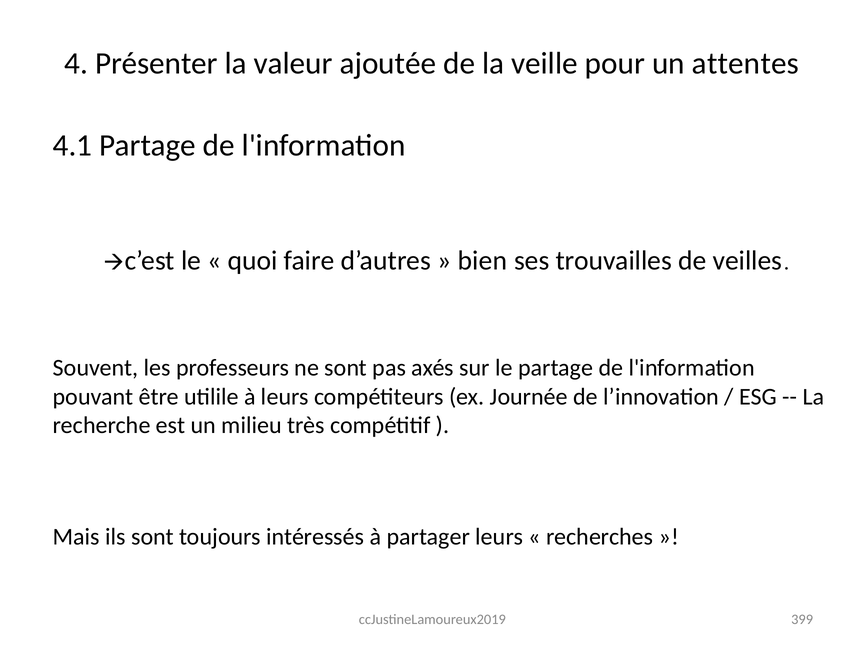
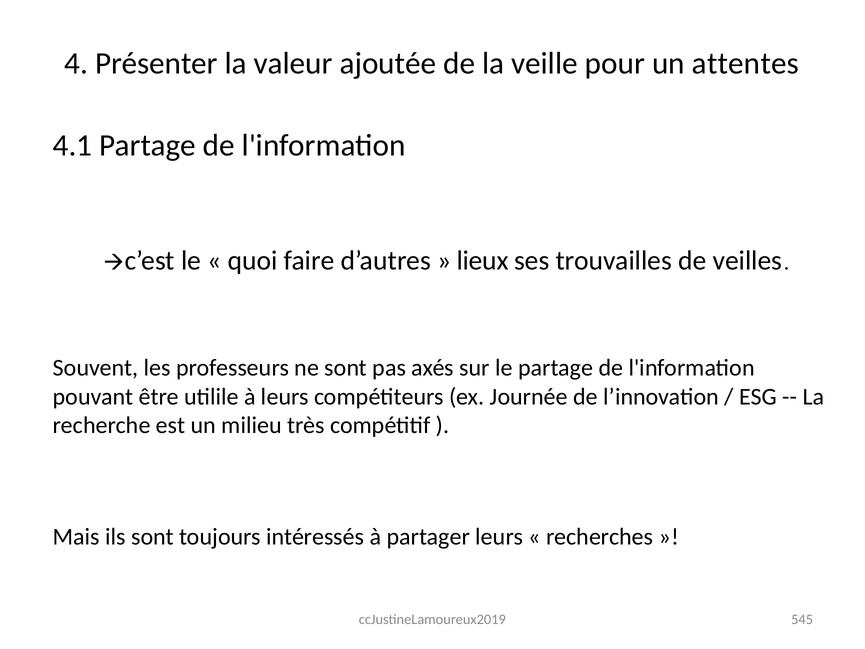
bien: bien -> lieux (483, 261)
399: 399 -> 545 (802, 619)
